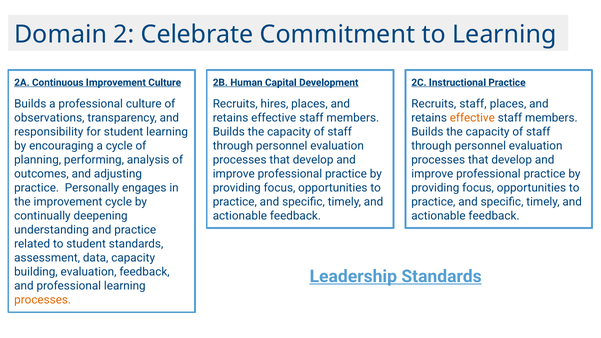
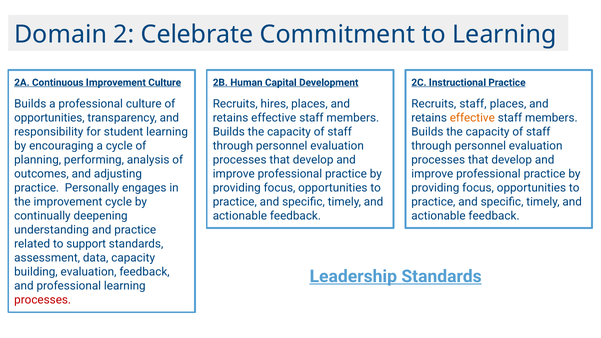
observations: observations -> opportunities (49, 118)
to student: student -> support (86, 244)
processes colour: orange -> red (43, 300)
